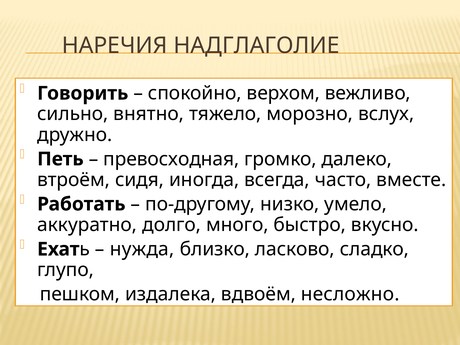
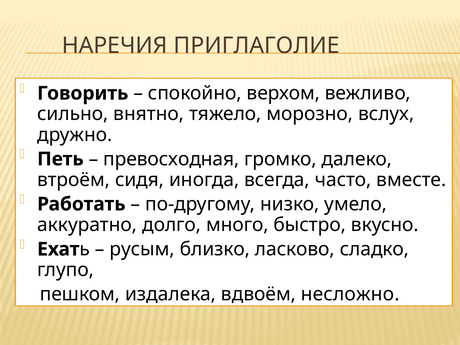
НАДГЛАГОЛИЕ: НАДГЛАГОЛИЕ -> ПРИГЛАГОЛИЕ (257, 46)
нужда: нужда -> русым (142, 249)
